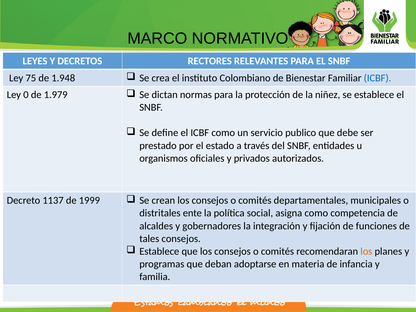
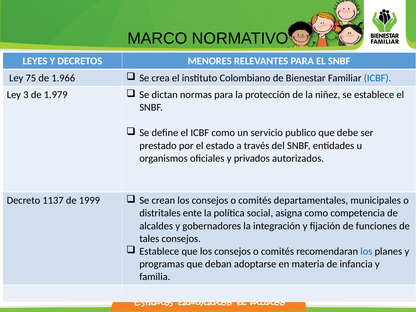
RECTORES: RECTORES -> MENORES (210, 61)
1.948: 1.948 -> 1.966 (63, 78)
0: 0 -> 3 (26, 95)
los colour: orange -> blue (366, 251)
